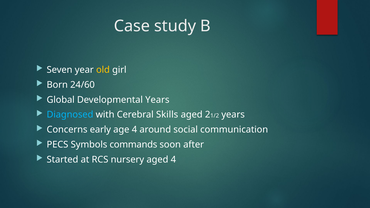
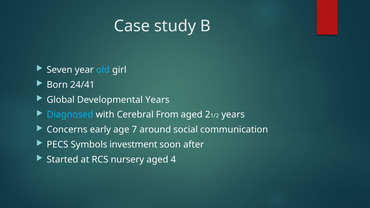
old colour: yellow -> light blue (103, 70)
24/60: 24/60 -> 24/41 (83, 85)
Skills: Skills -> From (167, 115)
age 4: 4 -> 7 (134, 130)
commands: commands -> investment (133, 145)
